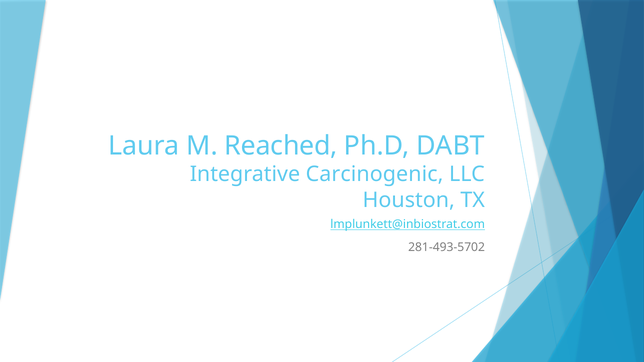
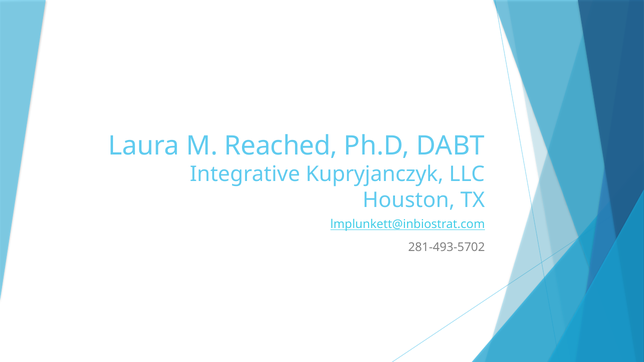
Carcinogenic: Carcinogenic -> Kupryjanczyk (375, 174)
